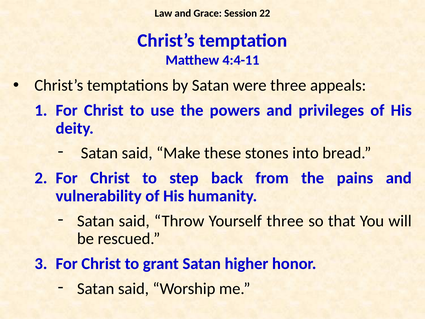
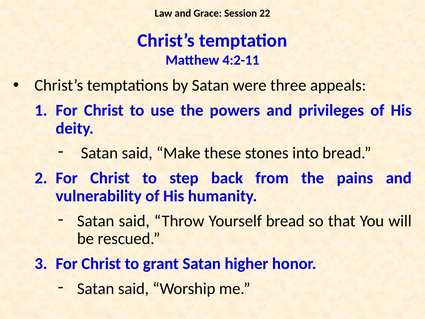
4:4-11: 4:4-11 -> 4:2-11 (241, 60)
Yourself three: three -> bread (285, 221)
